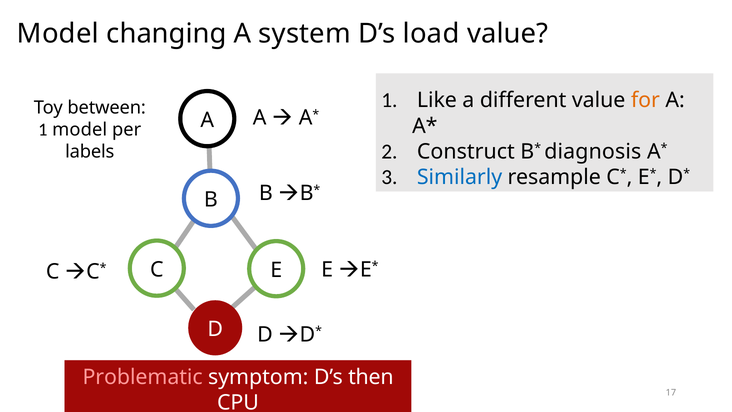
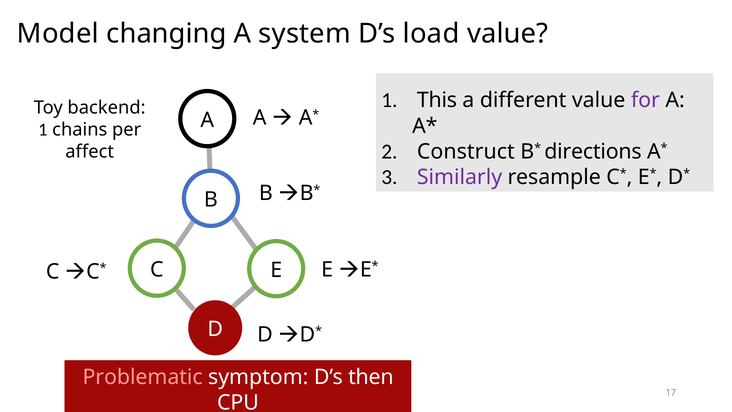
Like: Like -> This (437, 100)
for colour: orange -> purple (645, 100)
between: between -> backend (107, 108)
1 model: model -> chains (80, 130)
diagnosis: diagnosis -> directions (593, 152)
labels: labels -> affect (90, 152)
Similarly colour: blue -> purple (460, 177)
